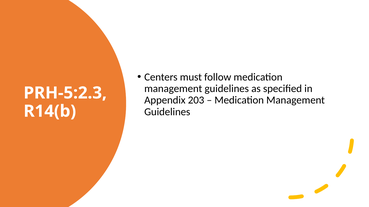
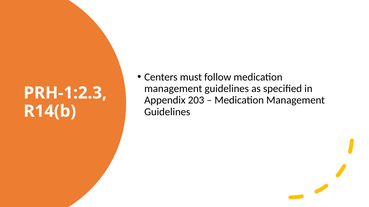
PRH-5:2.3: PRH-5:2.3 -> PRH-1:2.3 (65, 93)
